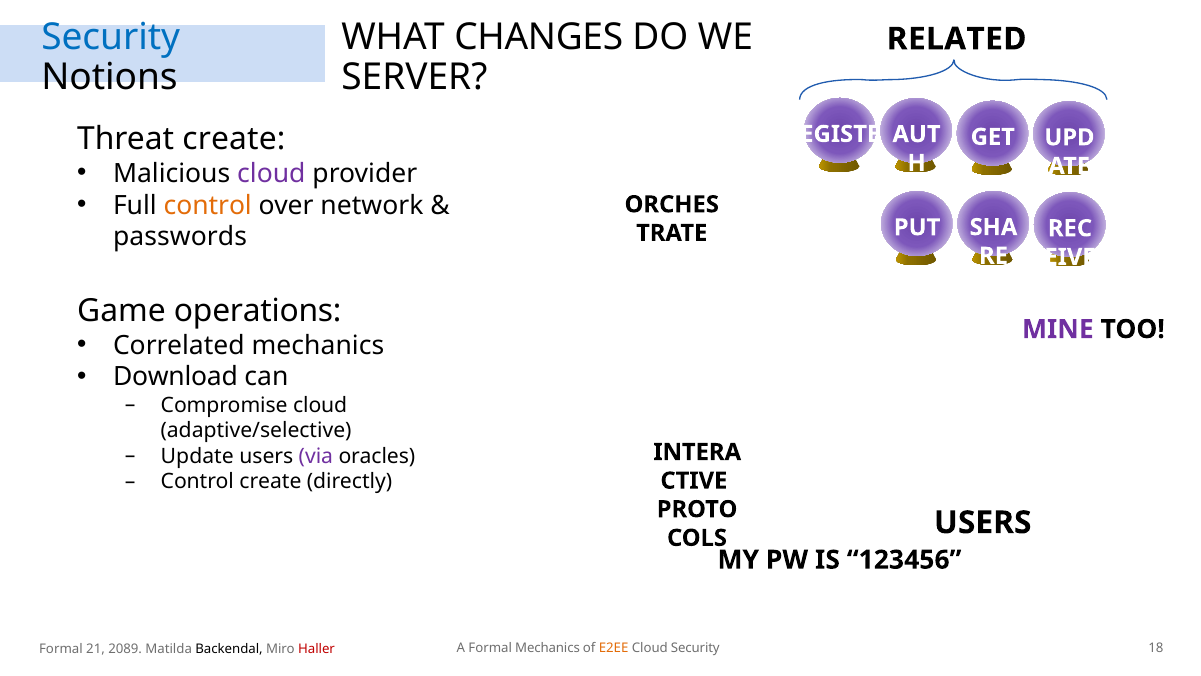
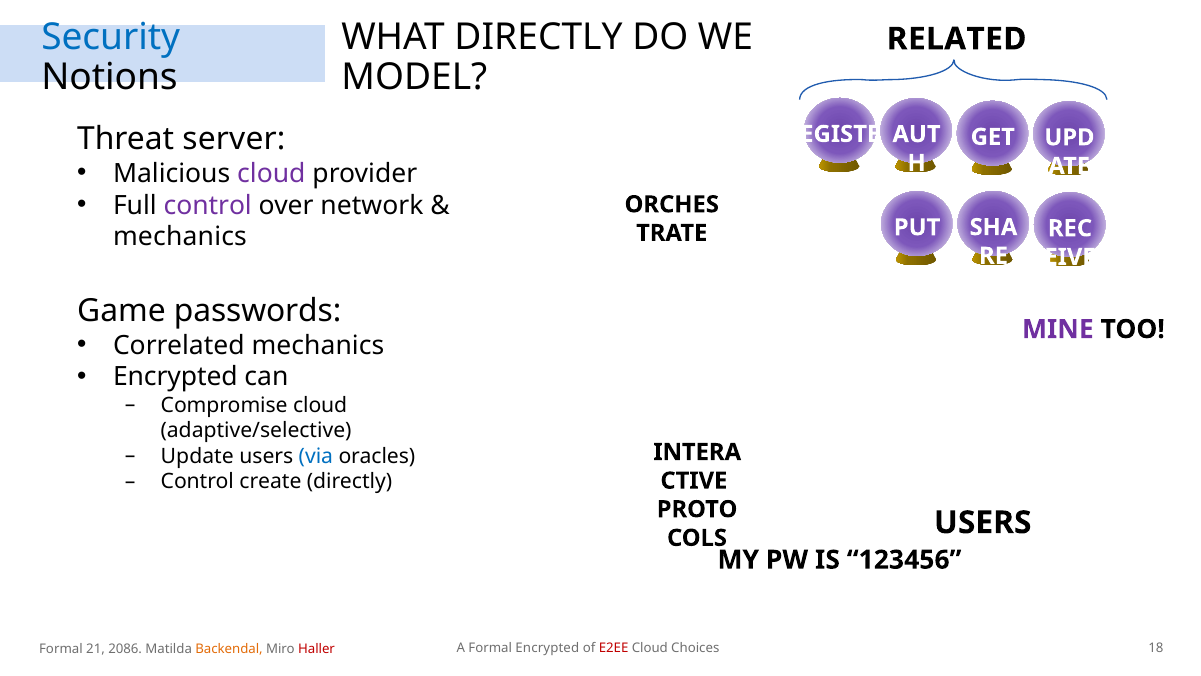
WHAT CHANGES: CHANGES -> DIRECTLY (539, 37)
SERVER: SERVER -> MODEL (414, 77)
Threat create: create -> server (234, 139)
control colour: orange -> purple (208, 205)
passwords: passwords -> mechanics (180, 237)
operations: operations -> passwords (258, 310)
Download: Download -> Encrypted (175, 377)
via colour: purple -> blue (316, 456)
Formal Mechanics: Mechanics -> Encrypted (547, 647)
E2EE colour: orange -> red (614, 647)
Cloud Security: Security -> Choices (695, 647)
2089: 2089 -> 2086 (125, 648)
Backendal colour: black -> orange (229, 648)
